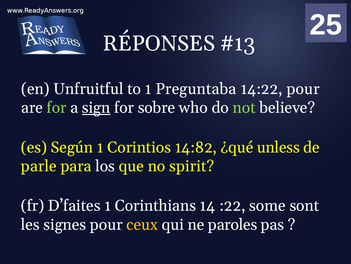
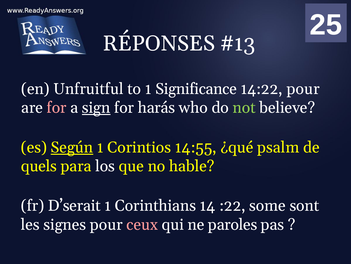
Preguntaba: Preguntaba -> Significance (196, 89)
for colour: light green -> pink (57, 108)
sobre: sobre -> harás (156, 108)
Según underline: none -> present (72, 147)
14:82: 14:82 -> 14:55 (196, 147)
unless: unless -> psalm (278, 147)
parle: parle -> quels (39, 166)
spirit: spirit -> hable (192, 166)
D’faites: D’faites -> D’serait (74, 205)
ceux colour: yellow -> pink (142, 224)
